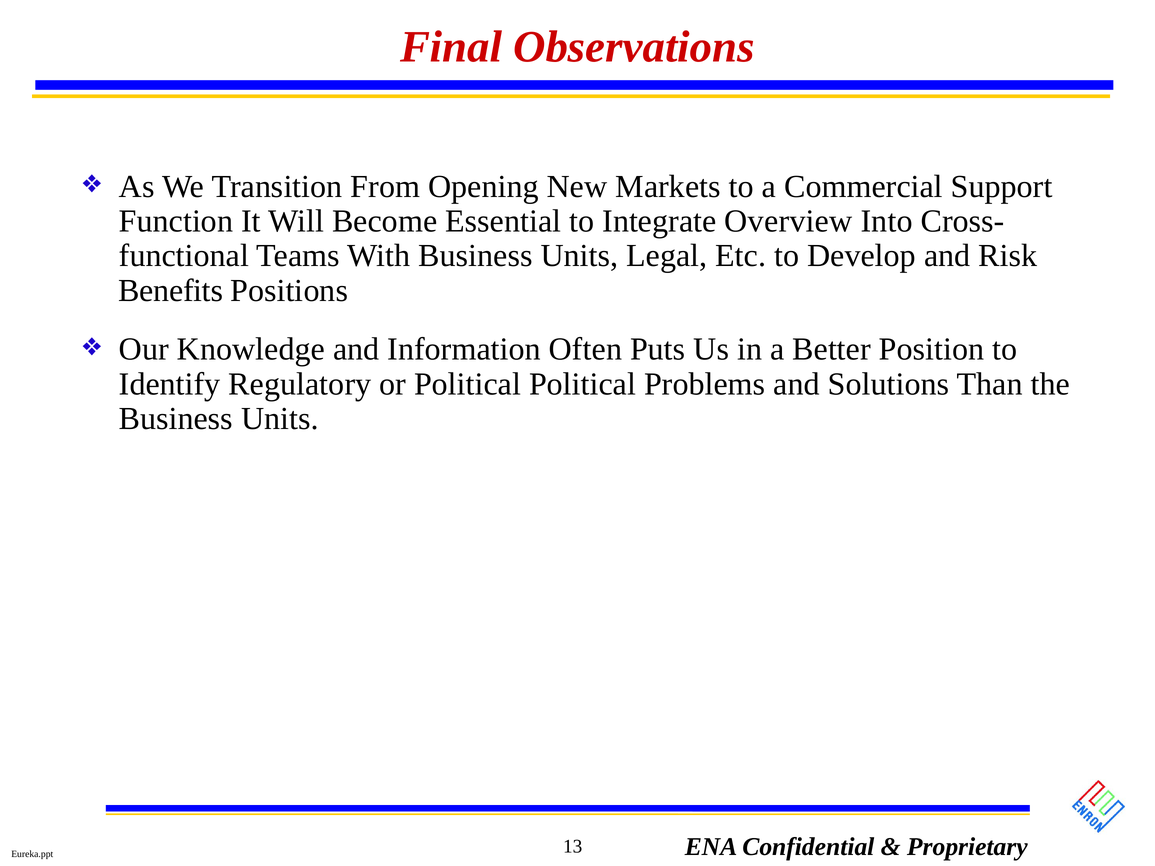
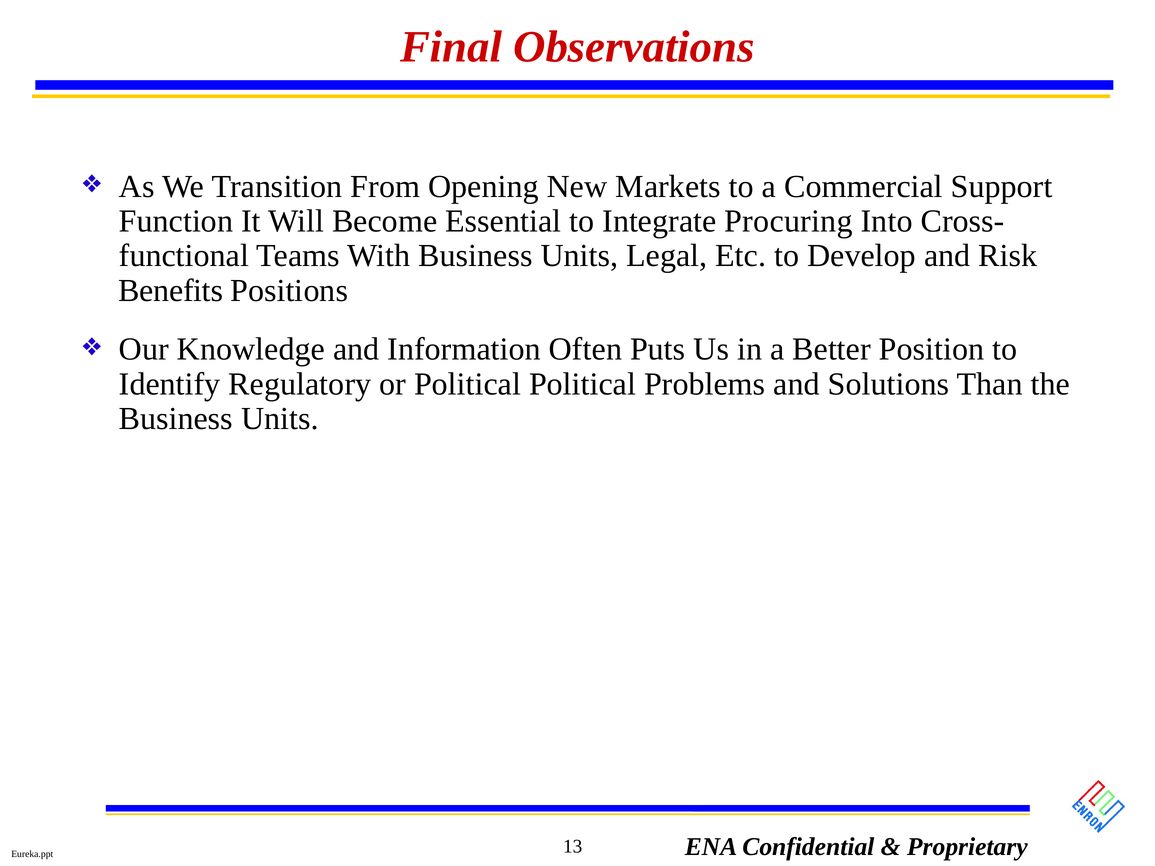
Overview: Overview -> Procuring (789, 221)
